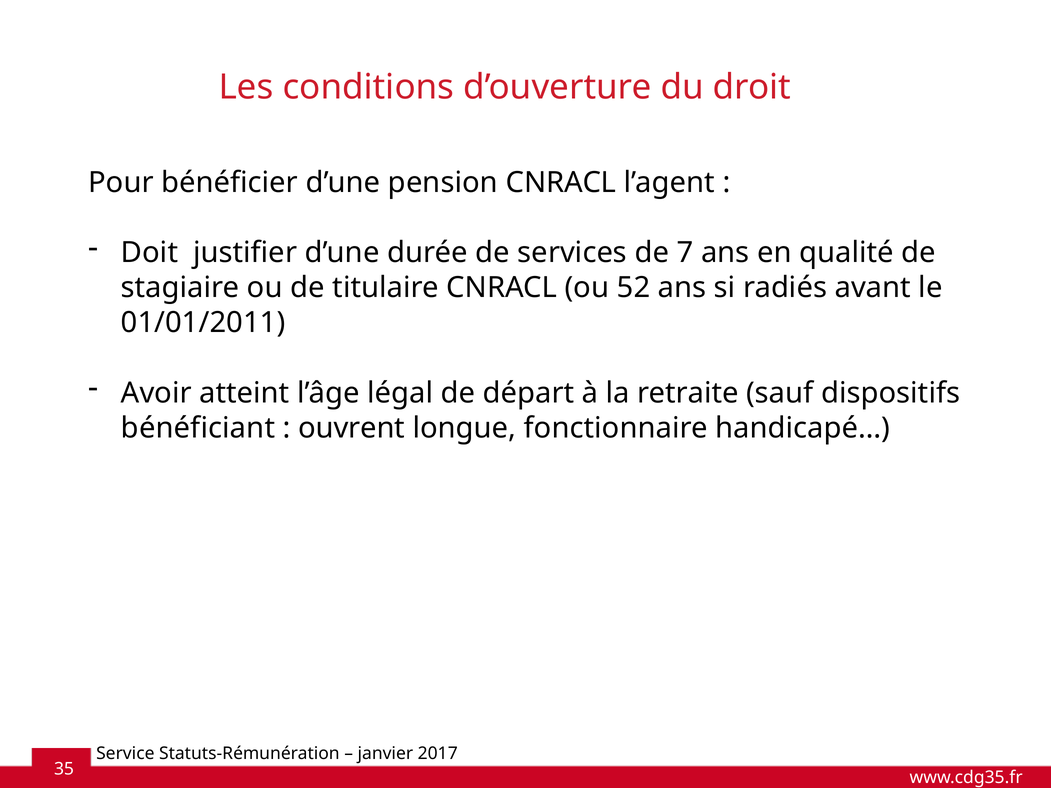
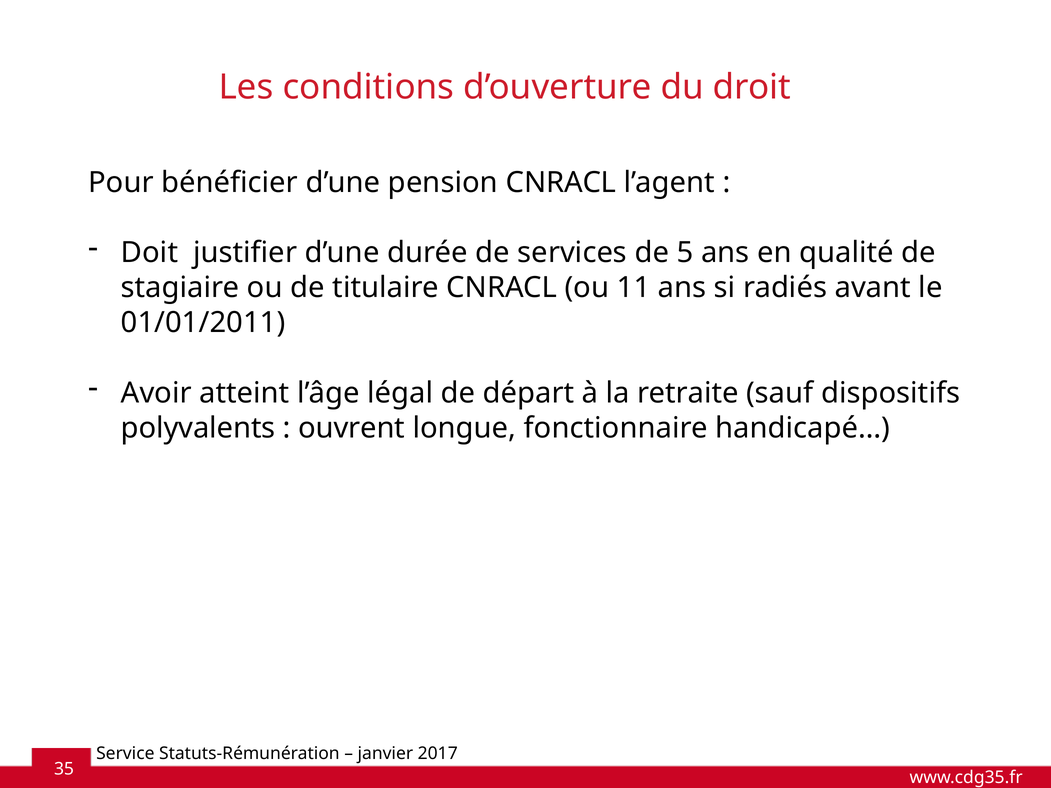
7: 7 -> 5 (685, 253)
52: 52 -> 11 (634, 288)
bénéficiant: bénéficiant -> polyvalents (198, 428)
